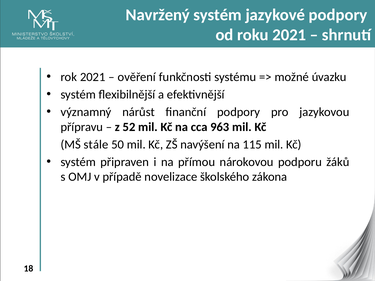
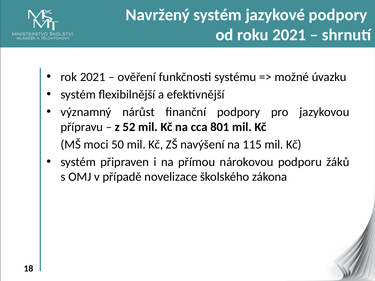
963: 963 -> 801 (220, 127)
stále: stále -> moci (96, 145)
